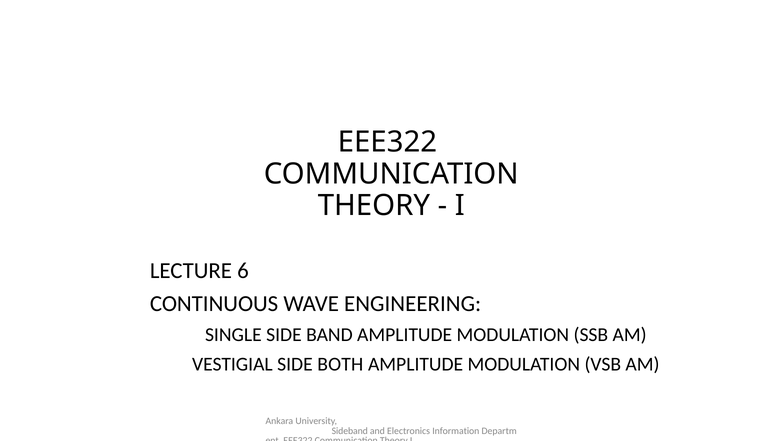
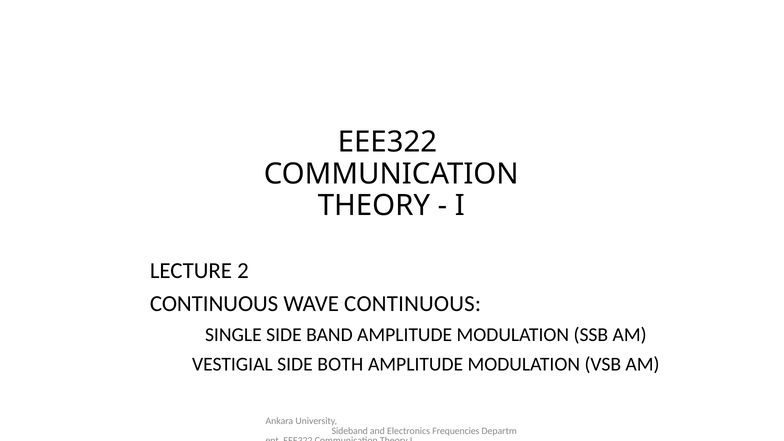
6: 6 -> 2 (243, 271)
WAVE ENGINEERING: ENGINEERING -> CONTINUOUS (413, 304)
Information: Information -> Frequencies (456, 431)
